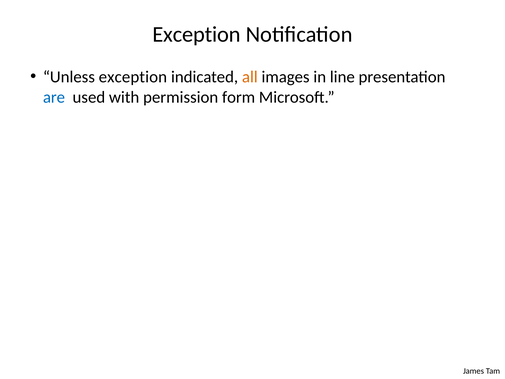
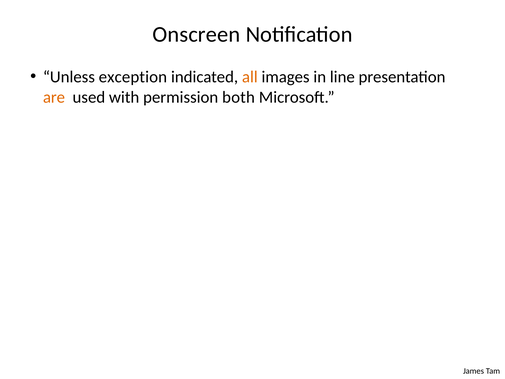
Exception: Exception -> Onscreen (196, 34)
are colour: blue -> orange (54, 97)
form: form -> both (239, 97)
